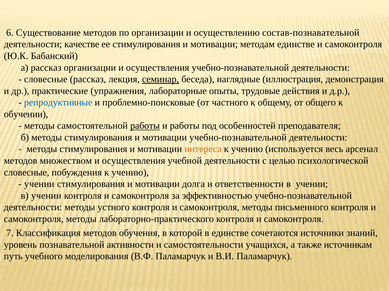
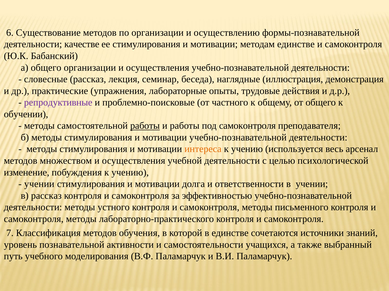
состав-познавательной: состав-познавательной -> формы-познавательной (311, 33)
а рассказ: рассказ -> общего (46, 68)
семинар underline: present -> none (161, 79)
репродуктивные colour: blue -> purple (58, 103)
под особенностей: особенностей -> самоконтроля (247, 126)
словесные: словесные -> изменение (27, 173)
учении: учении -> рассказ (46, 196)
источникам: источникам -> выбранный (348, 245)
